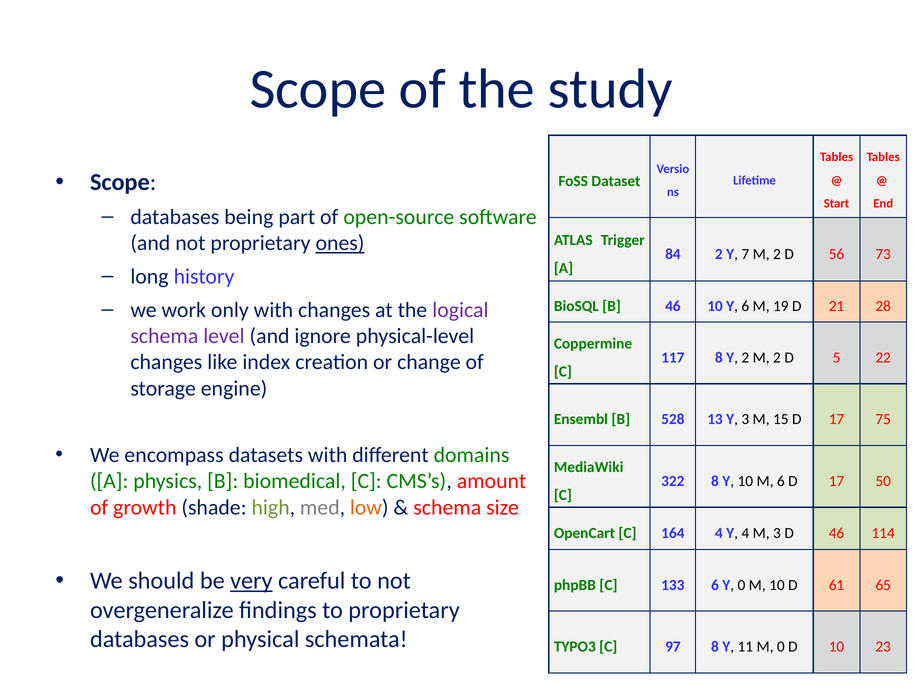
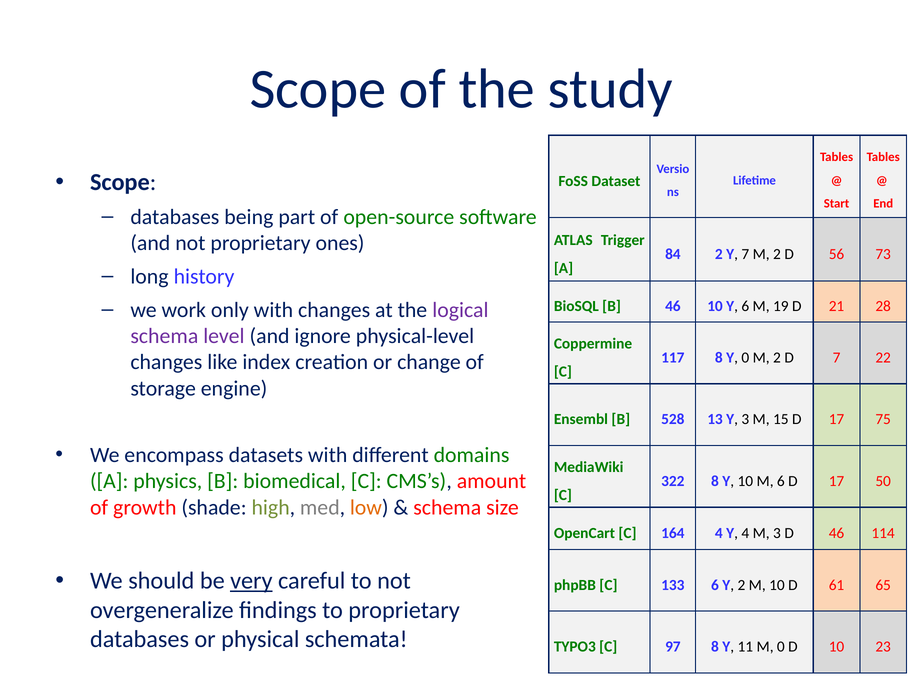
ones underline: present -> none (340, 243)
Y 2: 2 -> 0 (745, 358)
D 5: 5 -> 7 (837, 358)
Y 0: 0 -> 2 (741, 585)
